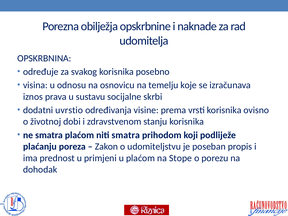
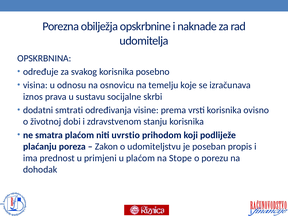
uvrstio: uvrstio -> smtrati (69, 110)
niti smatra: smatra -> uvrstio (126, 135)
